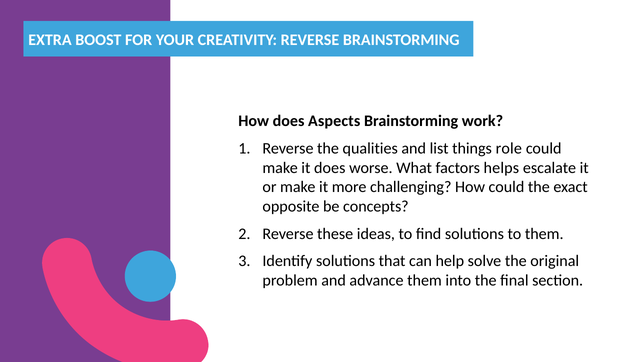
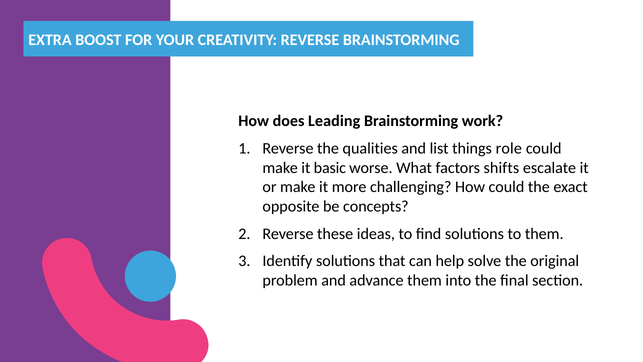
Aspects: Aspects -> Leading (334, 121)
it does: does -> basic (330, 168)
helps: helps -> shifts (501, 168)
